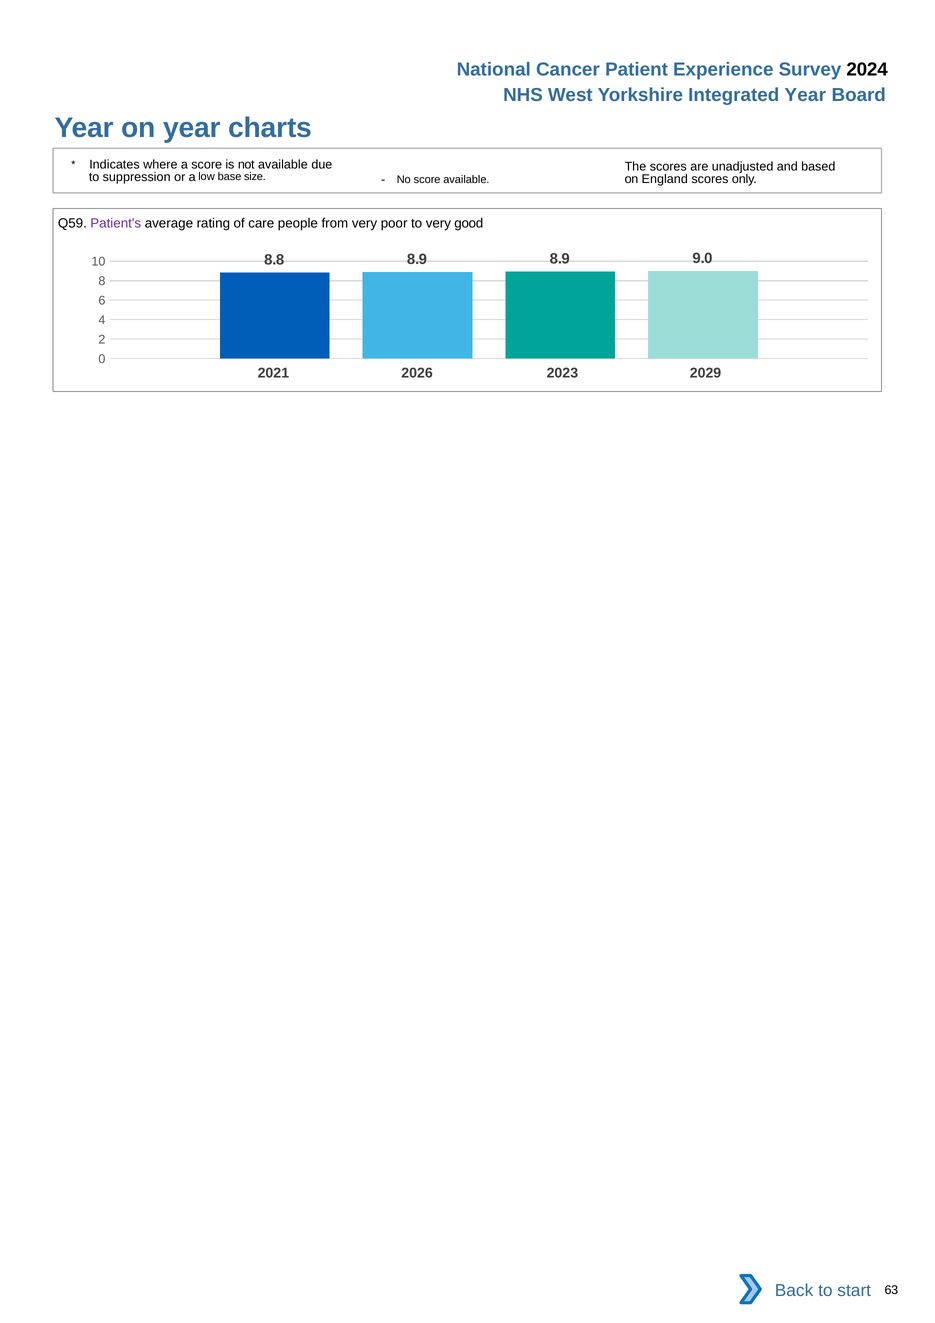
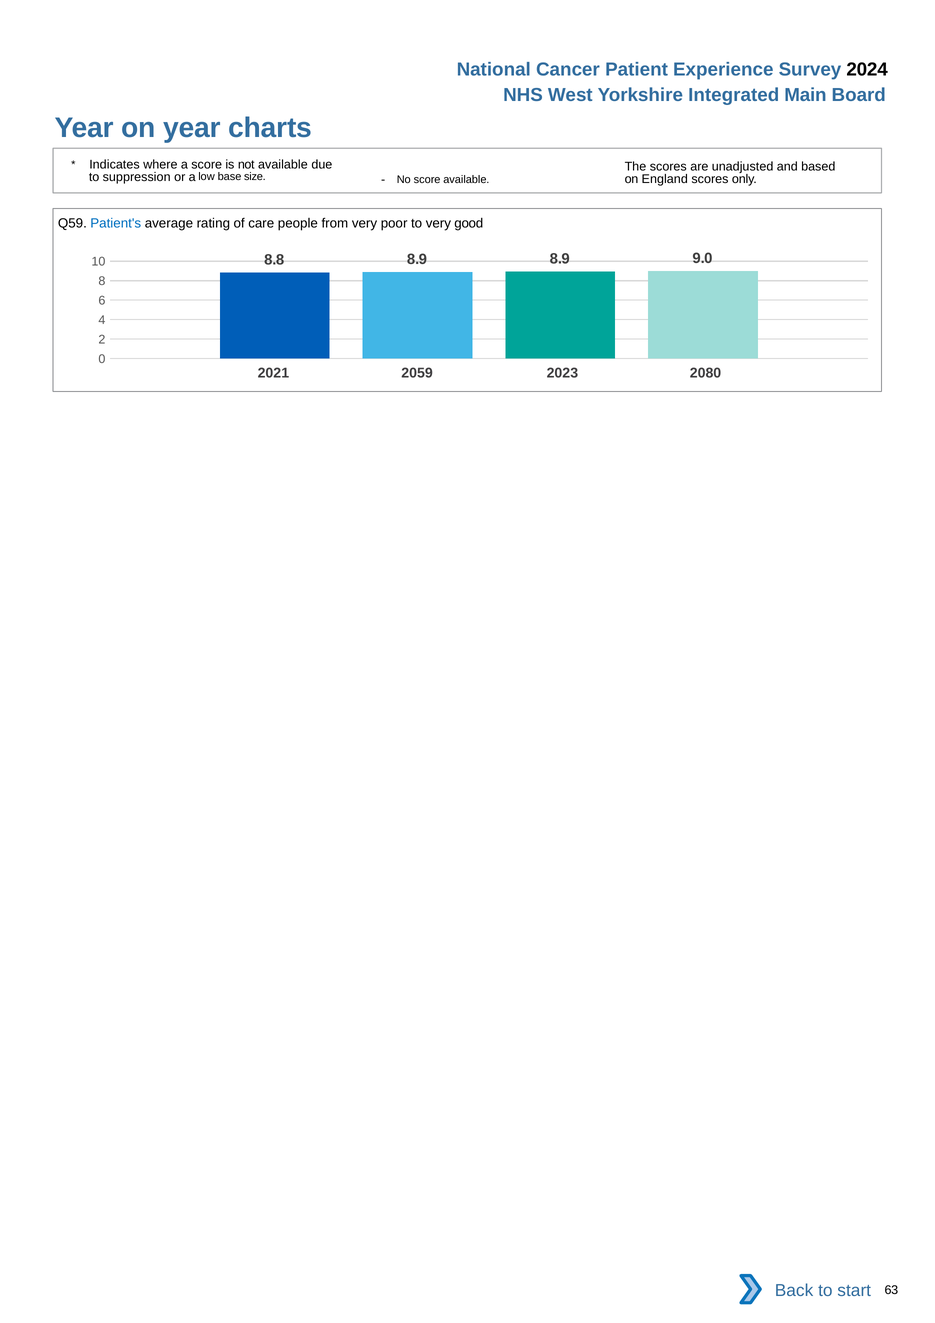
Integrated Year: Year -> Main (805, 95)
Patient's colour: purple -> blue (116, 223)
2026: 2026 -> 2059 (417, 373)
2029: 2029 -> 2080 (706, 373)
